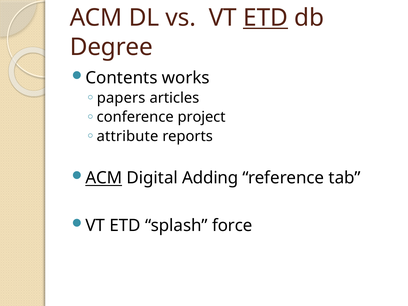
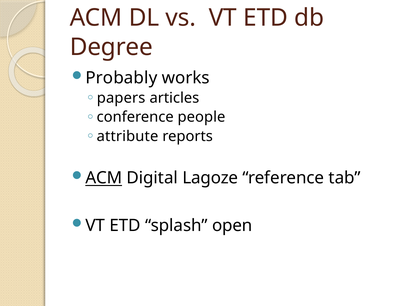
ETD underline: present -> none (266, 18)
Contents: Contents -> Probably (121, 78)
project: project -> people (201, 117)
Adding: Adding -> Lagoze (210, 178)
force: force -> open (232, 226)
